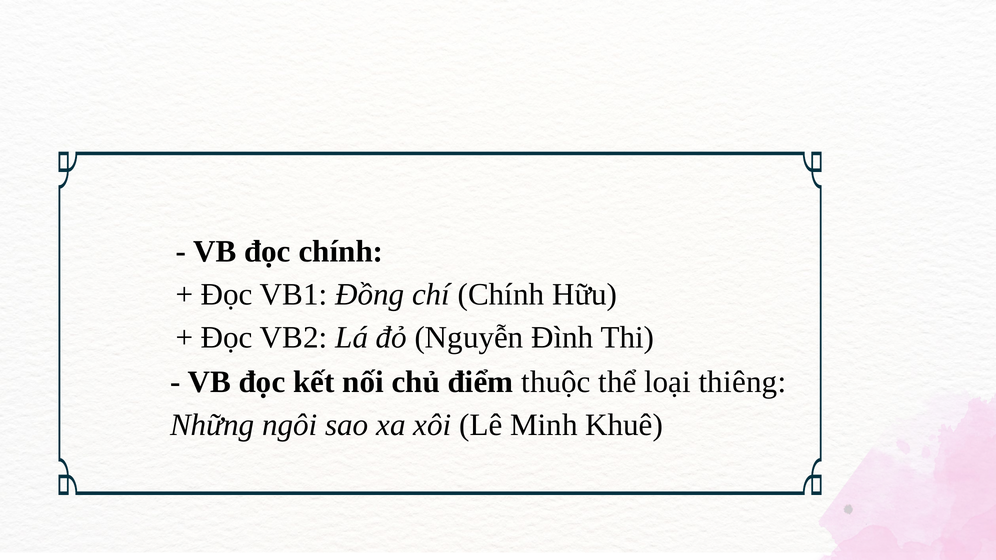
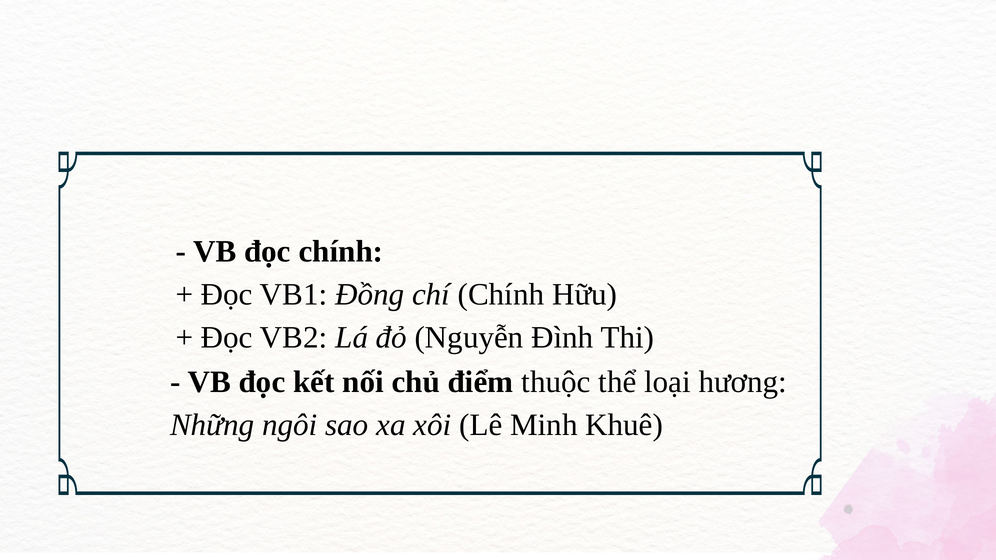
thiêng: thiêng -> hương (743, 382)
